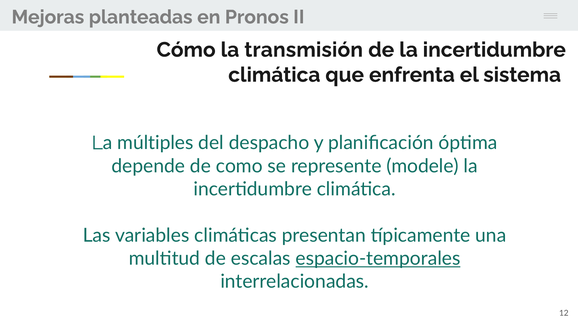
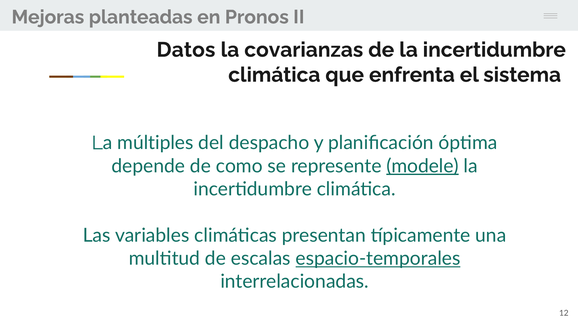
Cómo: Cómo -> Datos (186, 50)
transmisión: transmisión -> covarianzas (304, 50)
modele underline: none -> present (423, 166)
